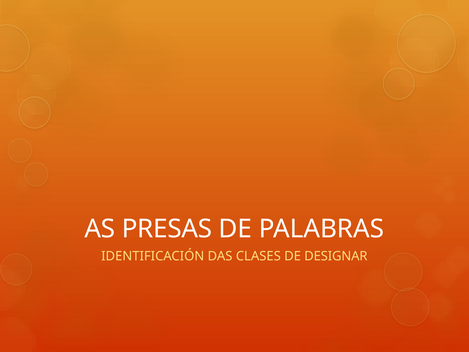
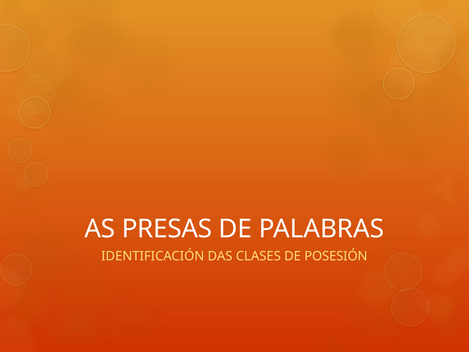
DESIGNAR: DESIGNAR -> POSESIÓN (336, 256)
